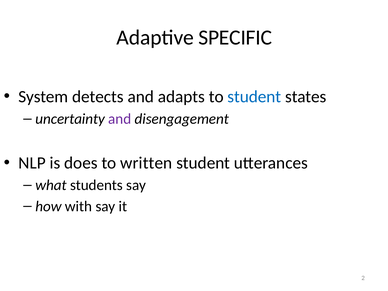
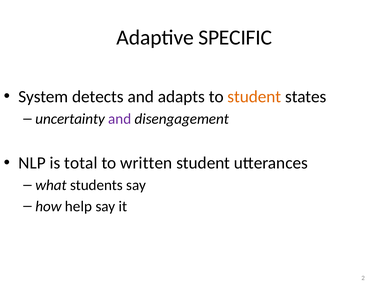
student colour: blue -> orange (254, 97)
does: does -> total (81, 163)
with: with -> help (78, 206)
